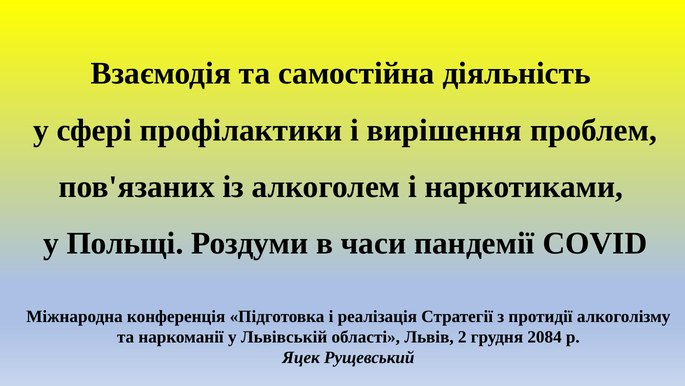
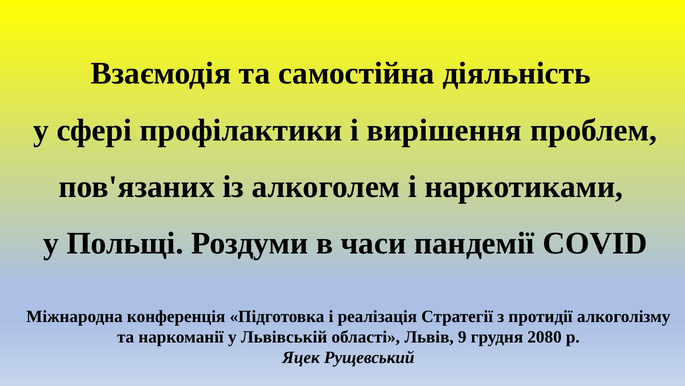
2: 2 -> 9 (462, 336)
2084: 2084 -> 2080 (545, 336)
